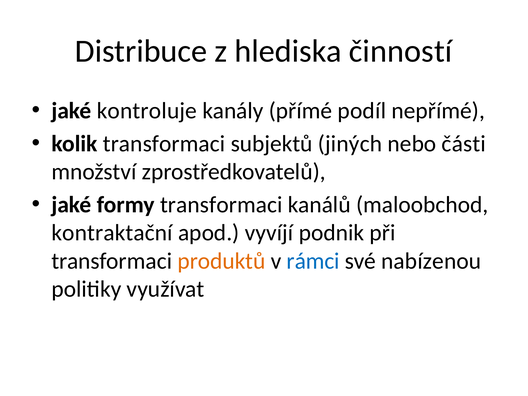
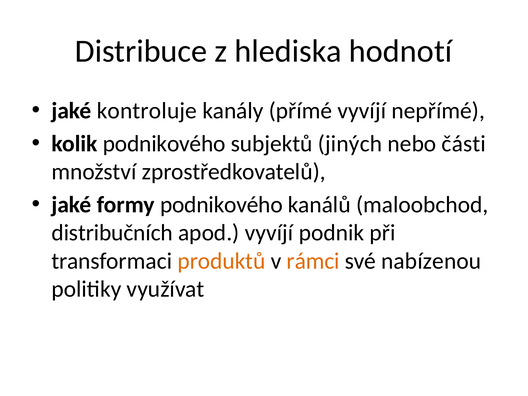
činností: činností -> hodnotí (401, 51)
přímé podíl: podíl -> vyvíjí (362, 111)
kolik transformaci: transformaci -> podnikového (164, 144)
formy transformaci: transformaci -> podnikového (221, 205)
kontraktační: kontraktační -> distribučních (112, 233)
rámci colour: blue -> orange (313, 261)
